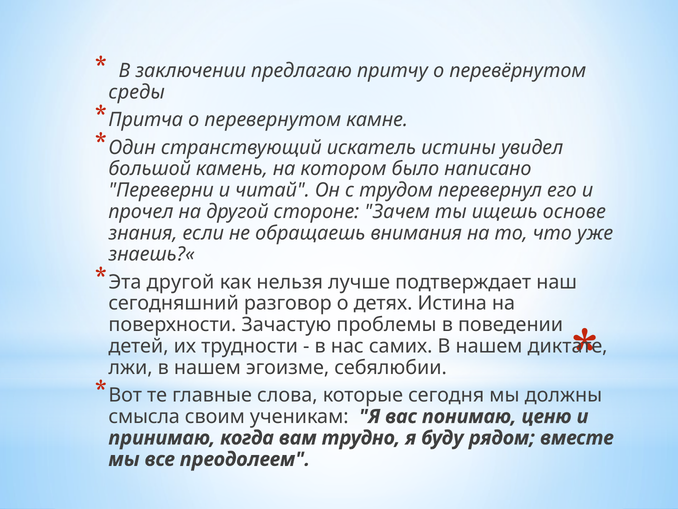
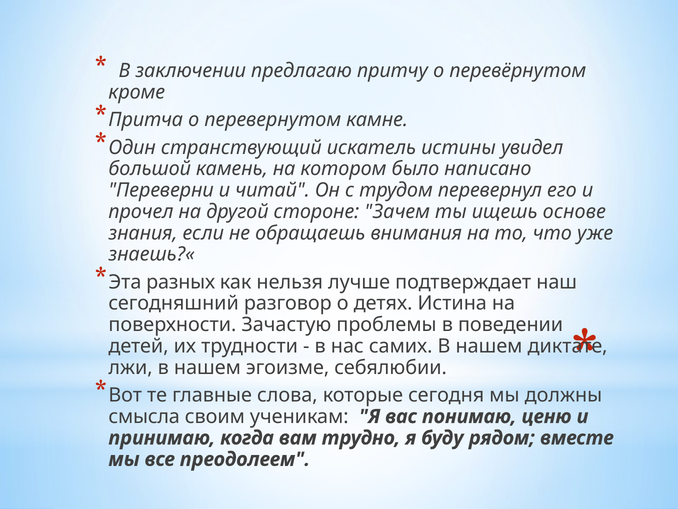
среды: среды -> кроме (137, 92)
Эта другой: другой -> разных (181, 282)
